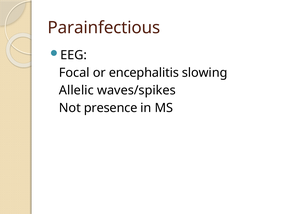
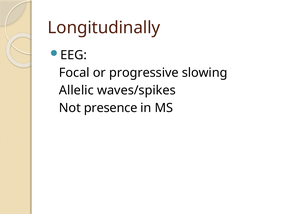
Parainfectious: Parainfectious -> Longitudinally (104, 28)
encephalitis: encephalitis -> progressive (144, 73)
